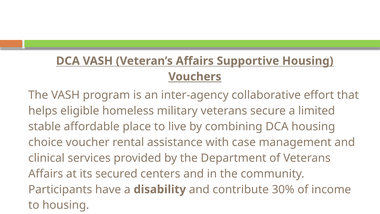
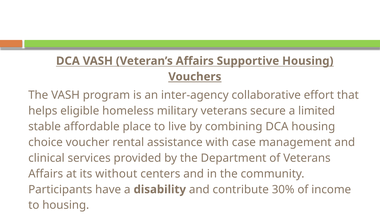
secured: secured -> without (116, 174)
